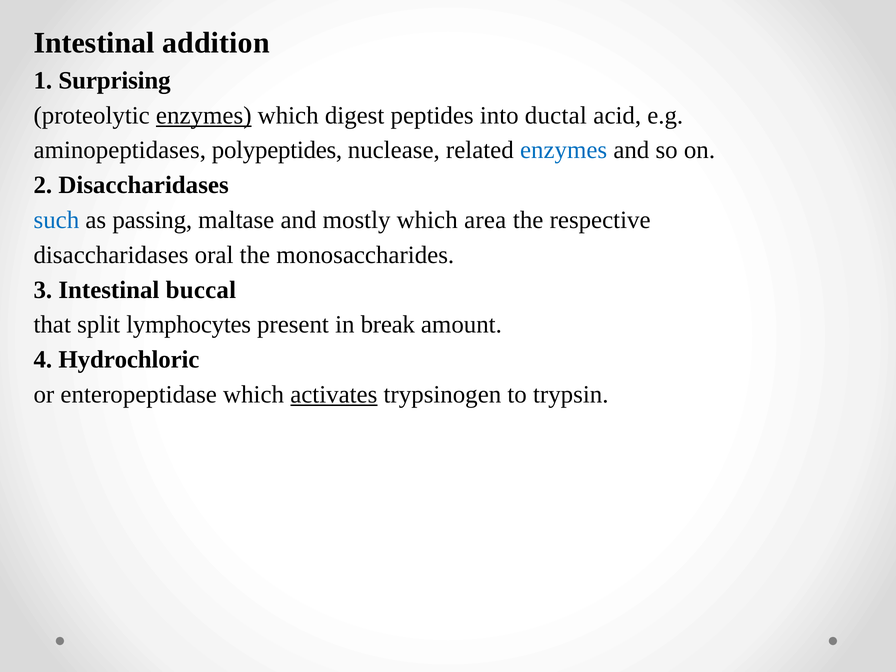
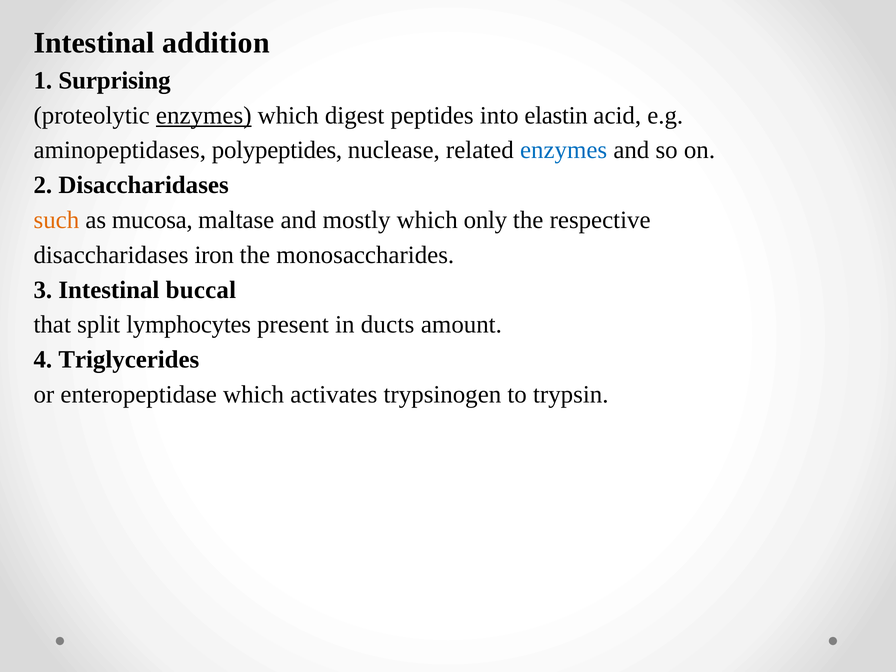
ductal: ductal -> elastin (556, 115)
such colour: blue -> orange (56, 220)
passing: passing -> mucosa (152, 220)
area: area -> only (485, 220)
oral: oral -> iron (214, 255)
break: break -> ducts (388, 325)
Hydrochloric: Hydrochloric -> Triglycerides (129, 360)
activates underline: present -> none (334, 394)
